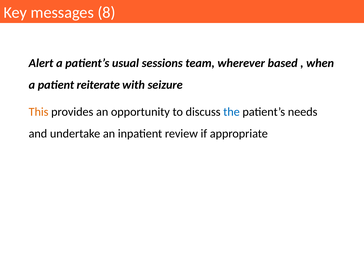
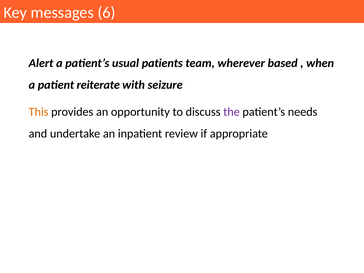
8: 8 -> 6 (107, 13)
sessions: sessions -> patients (162, 63)
the colour: blue -> purple (232, 112)
